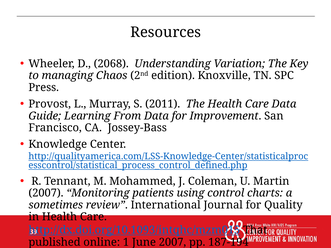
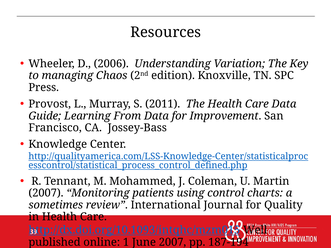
2068: 2068 -> 2006 (111, 64)
That: That -> Well (255, 230)
